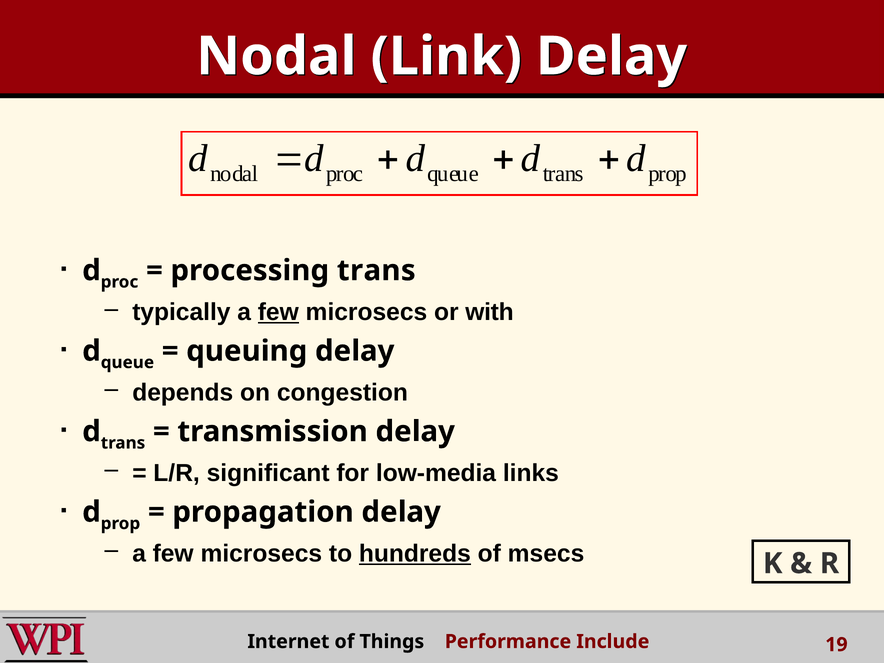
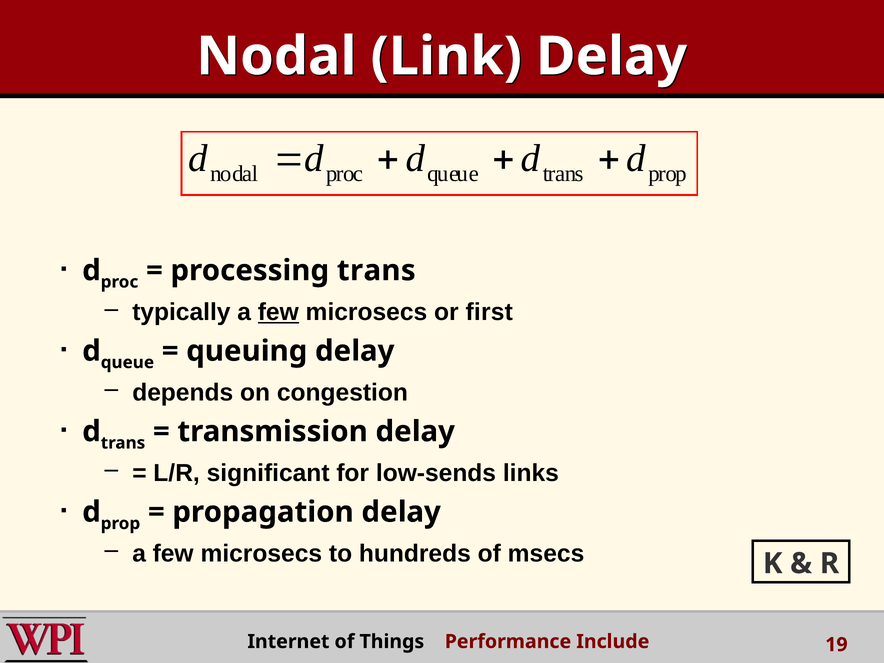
with: with -> first (489, 312)
low-media: low-media -> low-sends (436, 473)
hundreds underline: present -> none (415, 554)
